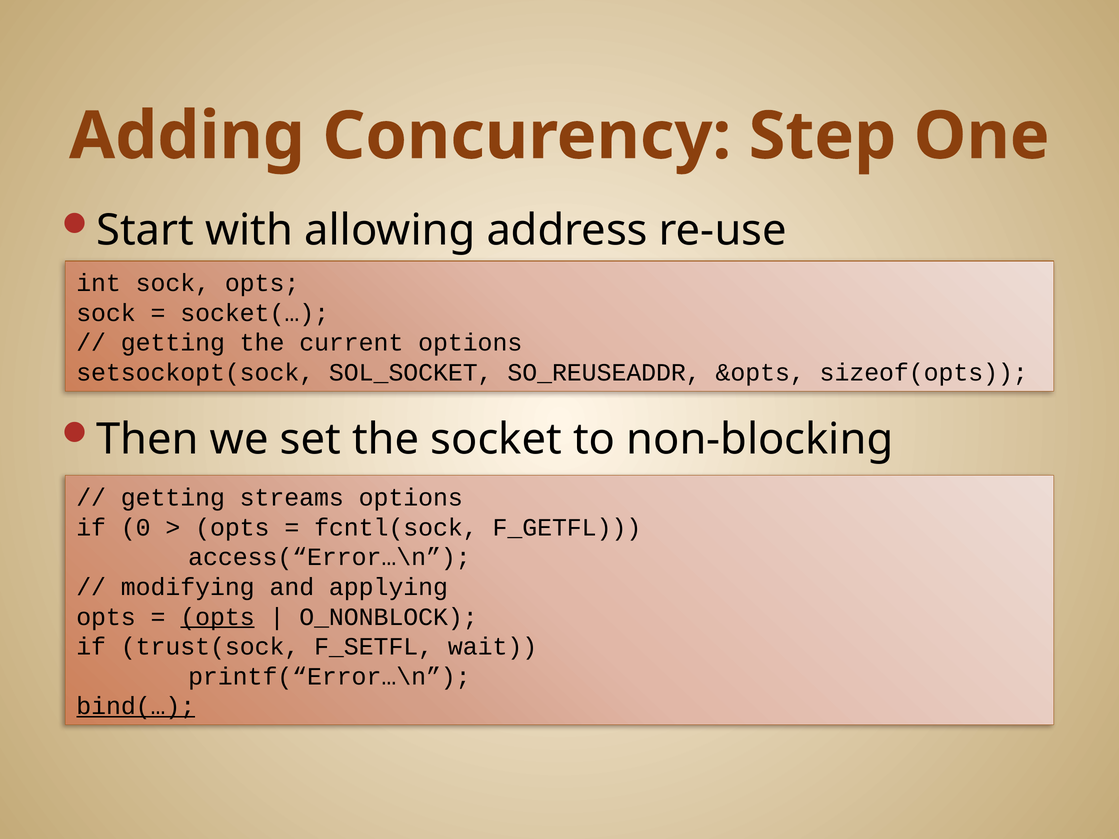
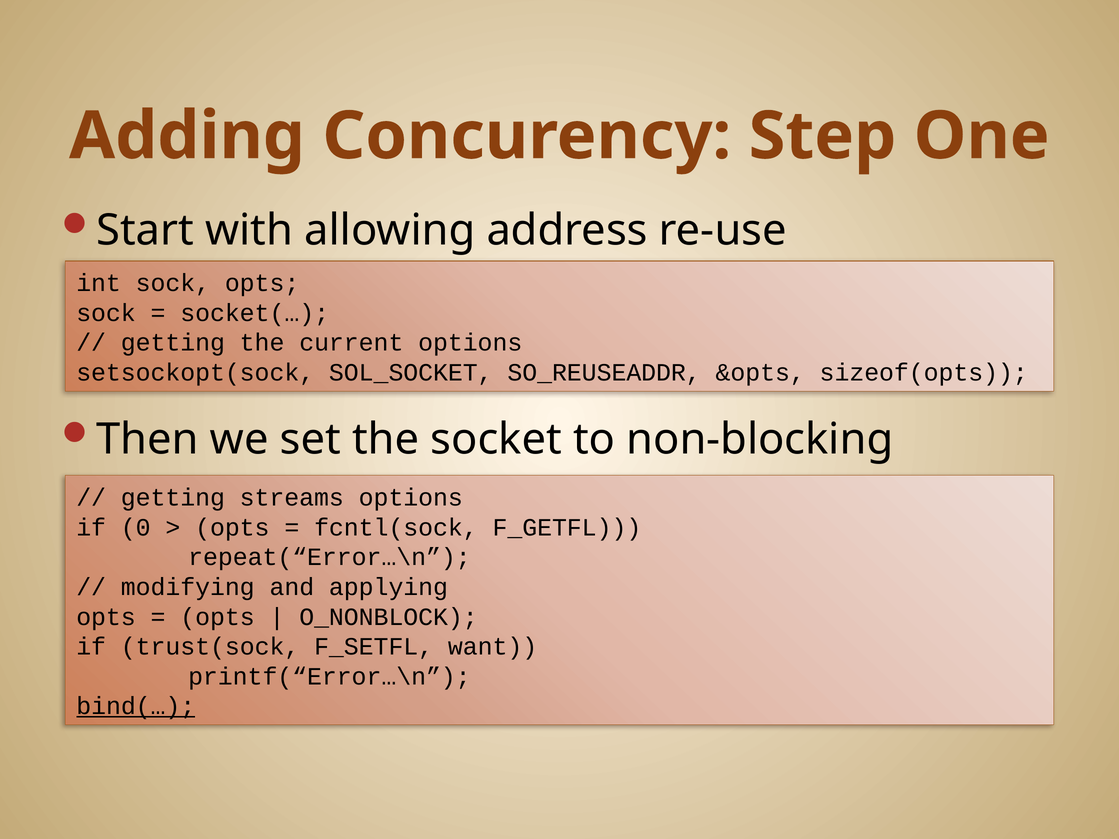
access(“Error…\n: access(“Error…\n -> repeat(“Error…\n (329, 557)
opts underline: present -> none (217, 617)
wait: wait -> want (493, 647)
